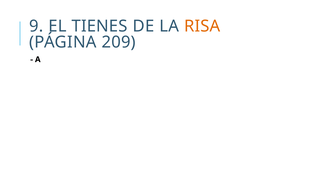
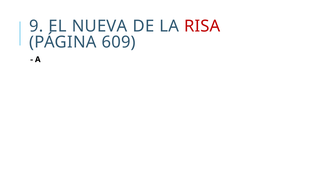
TIENES: TIENES -> NUEVA (100, 26)
RISA colour: orange -> red (202, 26)
209: 209 -> 609 (119, 42)
